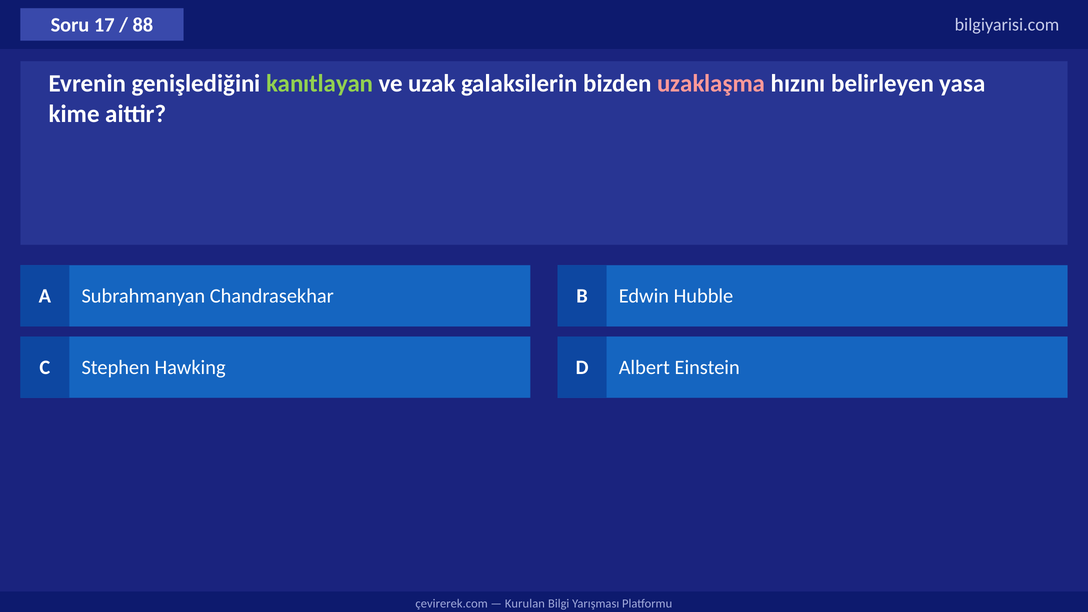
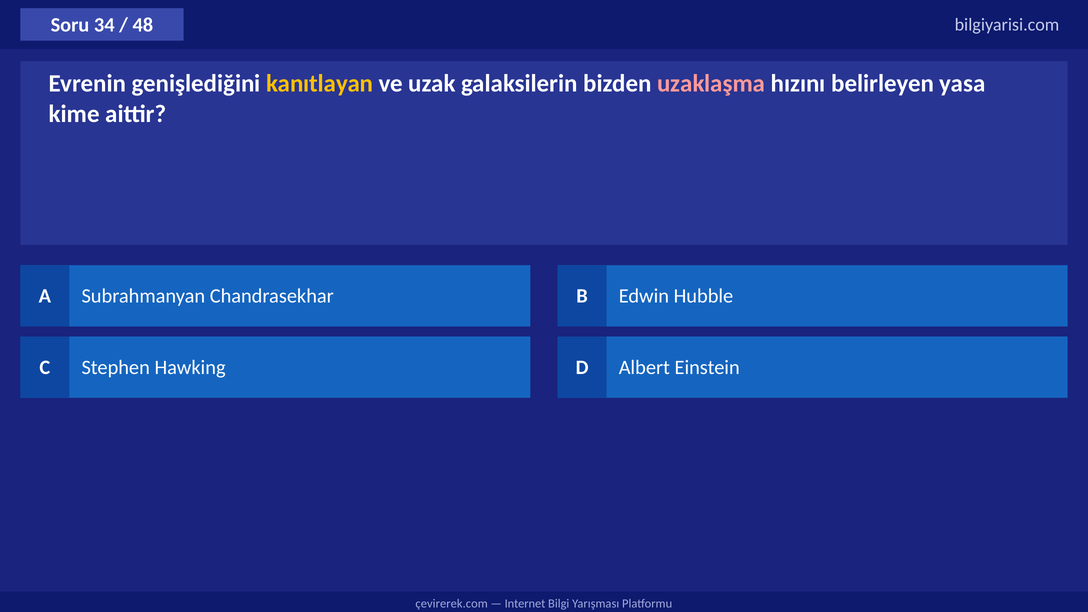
17: 17 -> 34 (104, 25)
88: 88 -> 48 (143, 25)
kanıtlayan colour: light green -> yellow (320, 84)
Kurulan: Kurulan -> Internet (525, 604)
